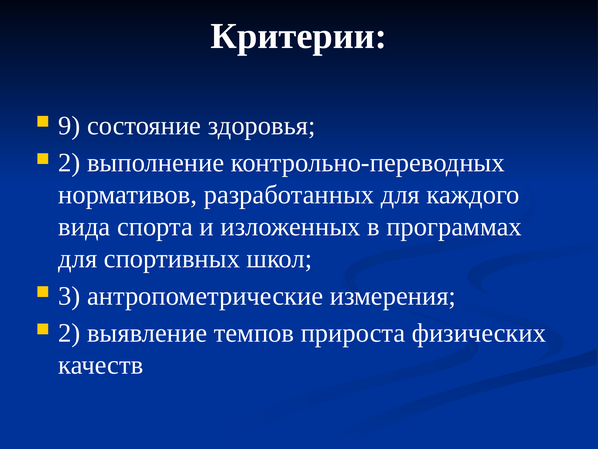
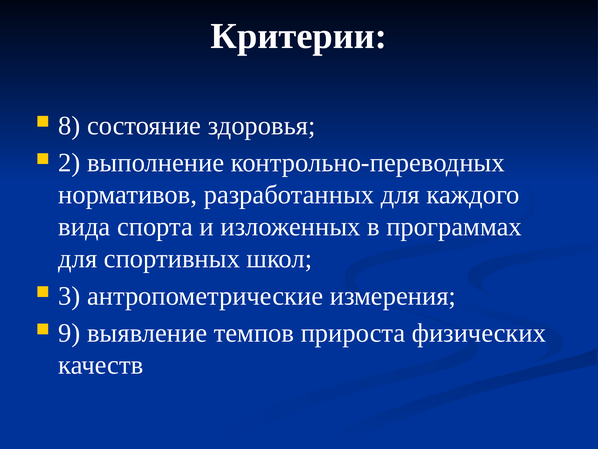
9: 9 -> 8 (69, 125)
2: 2 -> 9 (69, 333)
